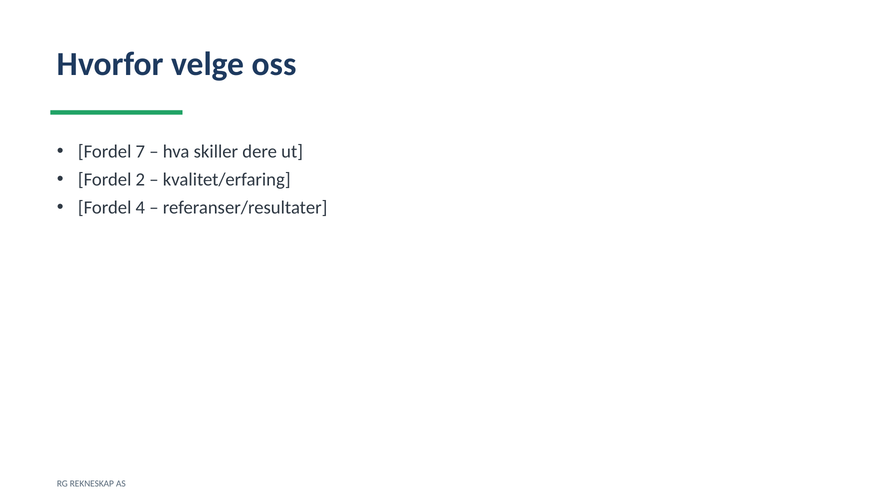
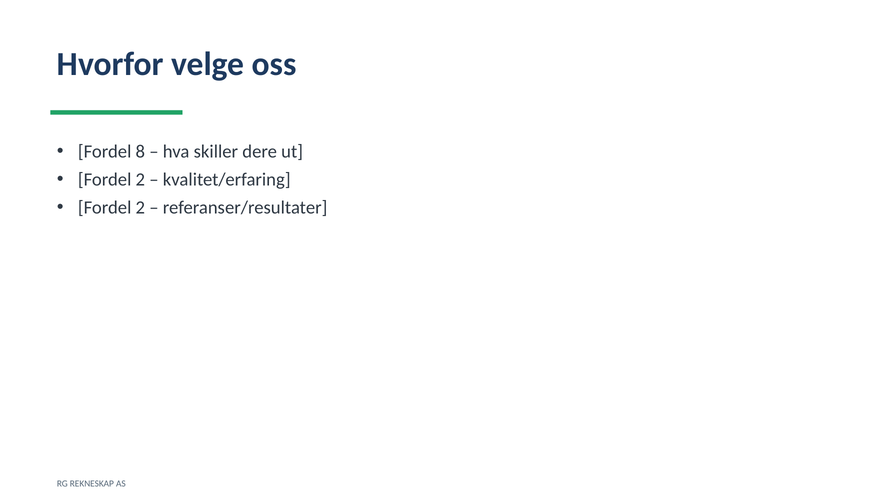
7: 7 -> 8 (140, 152)
4: 4 -> 2 (140, 208)
